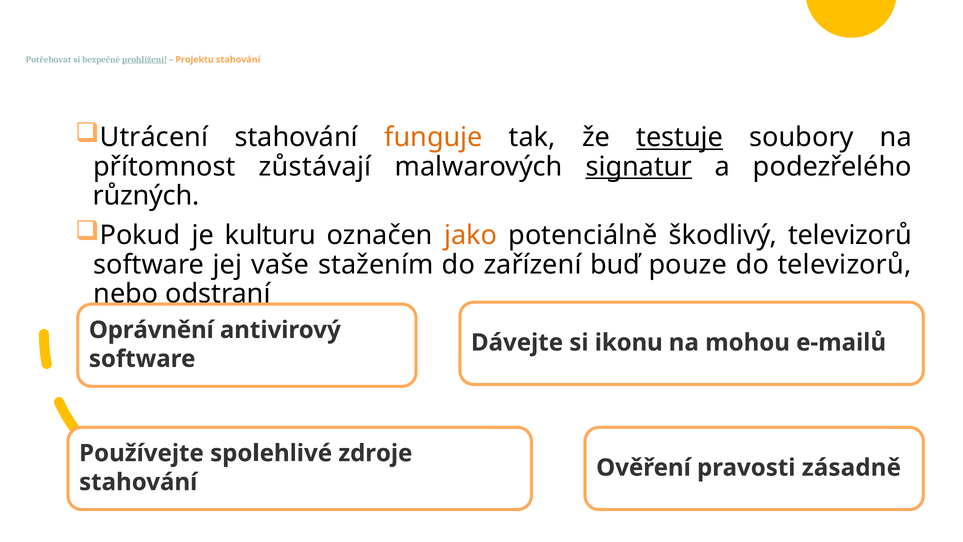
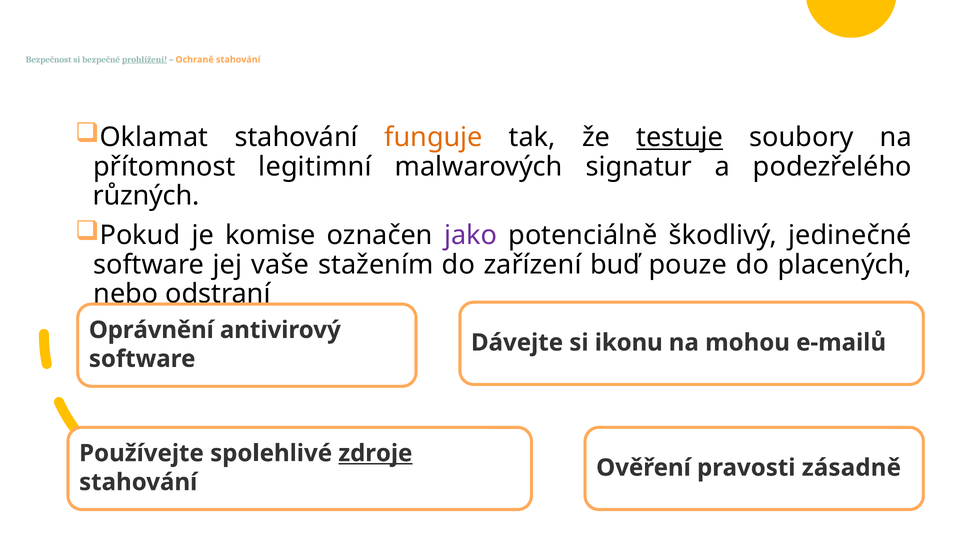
Potřebovat: Potřebovat -> Bezpečnost (49, 60)
Projektu: Projektu -> Ochraně (195, 60)
Utrácení: Utrácení -> Oklamat (154, 137)
zůstávají: zůstávají -> legitimní (315, 167)
signatur underline: present -> none (639, 167)
kulturu: kulturu -> komise (270, 235)
jako colour: orange -> purple (471, 235)
škodlivý televizorů: televizorů -> jedinečné (850, 235)
do televizorů: televizorů -> placených (845, 265)
zdroje underline: none -> present (375, 453)
